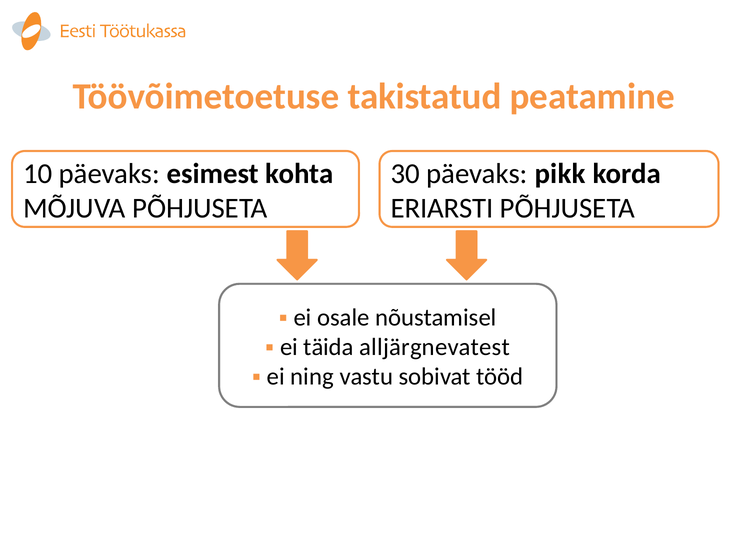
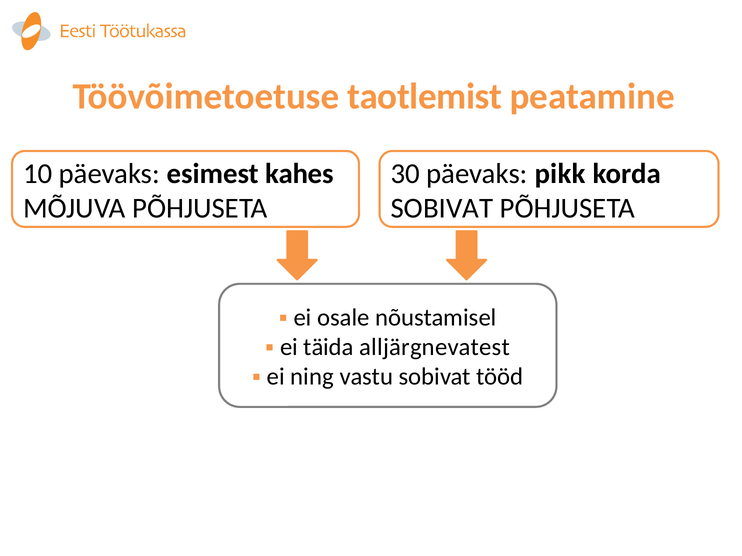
takistatud: takistatud -> taotlemist (425, 97)
kohta: kohta -> kahes (299, 174)
ERIARSTI: ERIARSTI -> SOBIVAT (442, 208)
